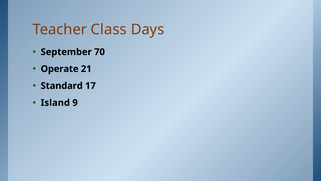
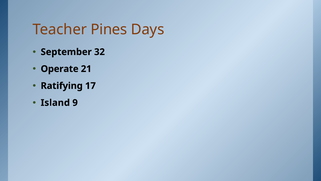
Class: Class -> Pines (109, 29)
70: 70 -> 32 (100, 52)
Standard: Standard -> Ratifying (62, 86)
